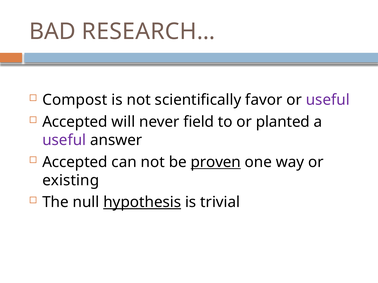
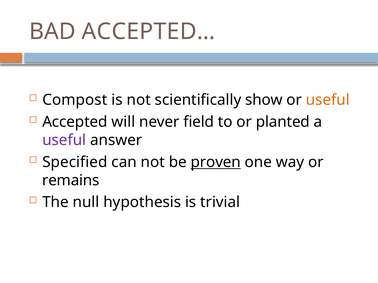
RESEARCH…: RESEARCH… -> ACCEPTED… (148, 32)
favor: favor -> show (264, 100)
useful colour: purple -> orange (328, 100)
Accepted: Accepted -> Specified (75, 162)
existing: existing -> remains (71, 181)
hypothesis underline: present -> none (142, 203)
